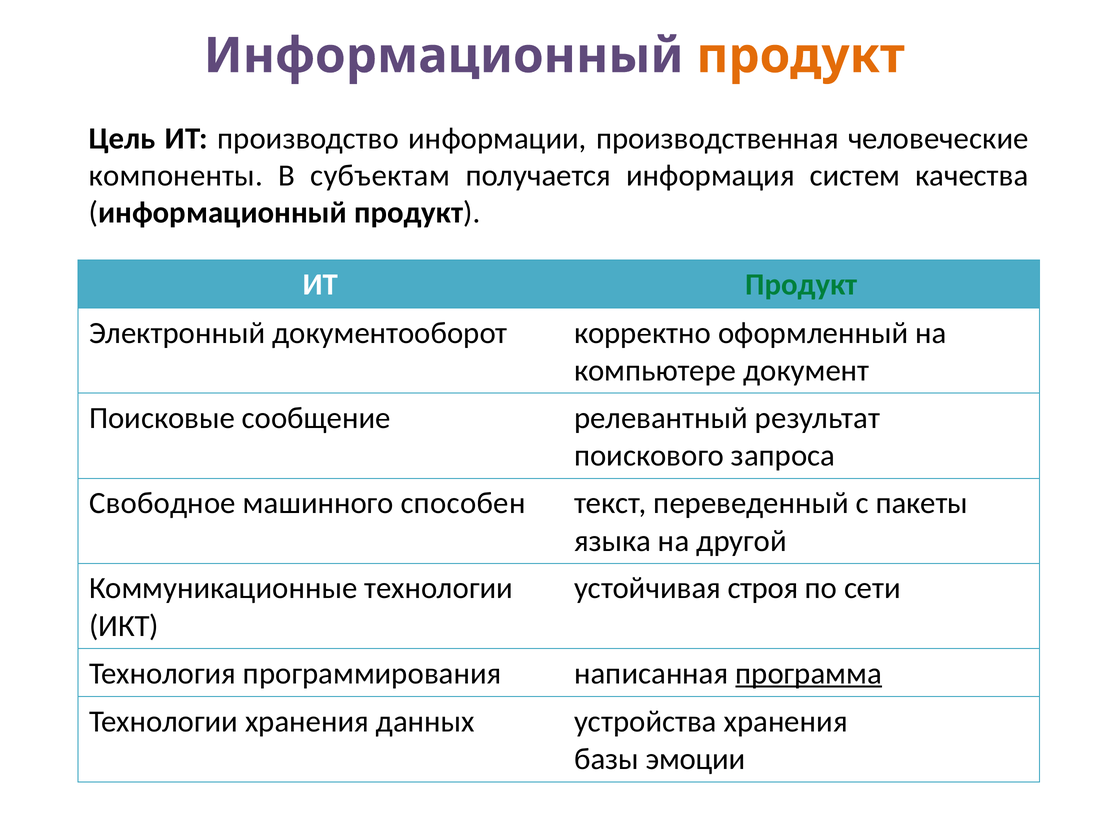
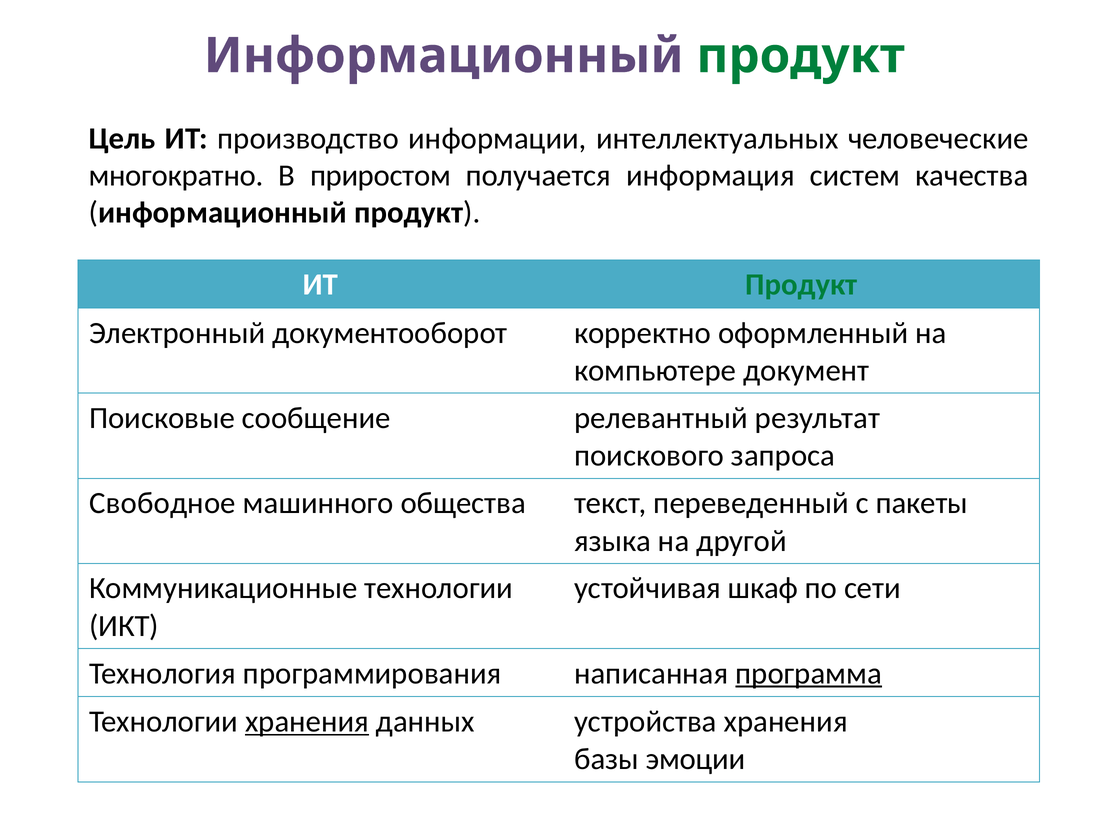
продукт colour: orange -> green (801, 56)
производственная: производственная -> интеллектуальных (717, 139)
компоненты: компоненты -> многократно (176, 176)
субъектам: субъектам -> приростом (380, 176)
способен: способен -> общества (463, 503)
строя: строя -> шкаф (763, 588)
хранения underline: none -> present (307, 721)
